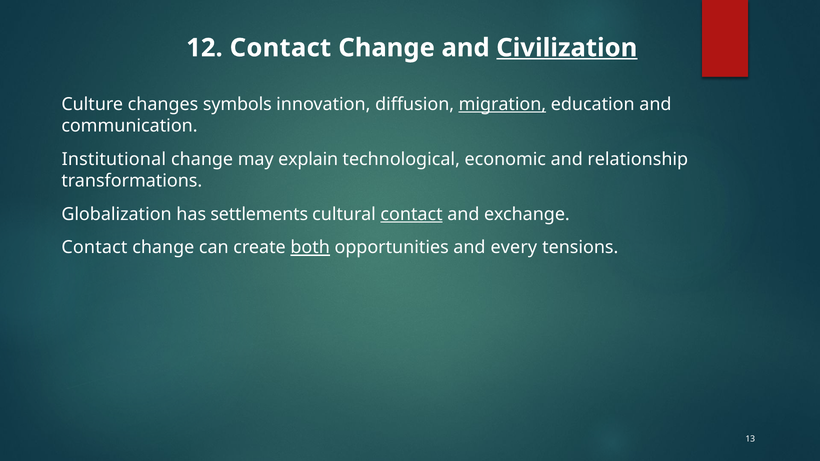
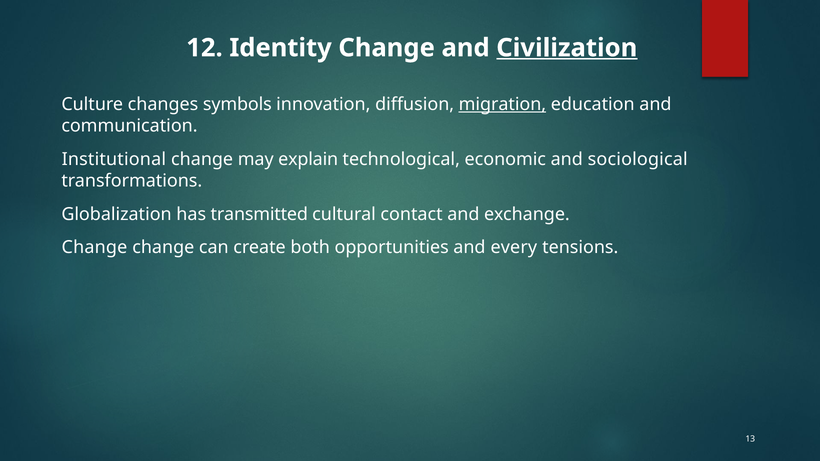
12 Contact: Contact -> Identity (281, 48)
relationship: relationship -> sociological (638, 159)
settlements: settlements -> transmitted (259, 214)
contact underline: present -> none (412, 214)
Contact: Contact -> Change (94, 248)
both underline: present -> none (310, 248)
